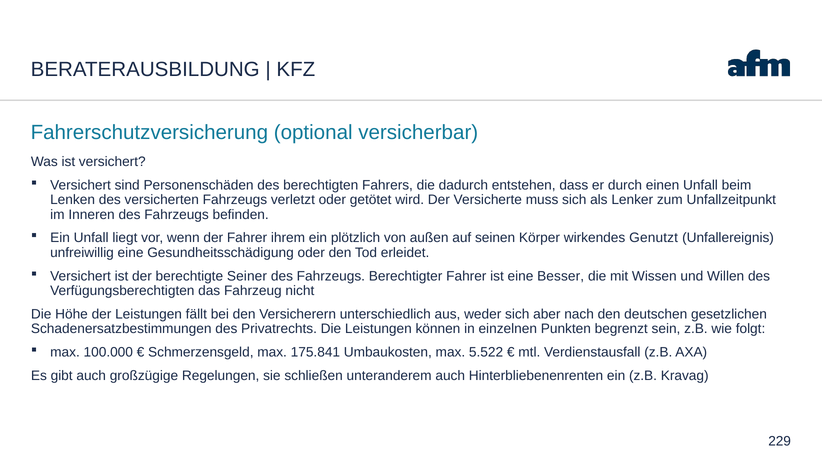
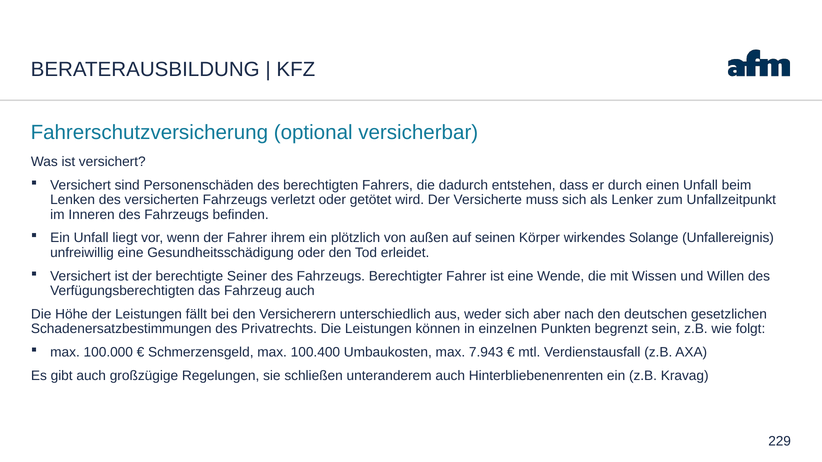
Genutzt: Genutzt -> Solange (654, 238)
Besser: Besser -> Wende (561, 276)
Fahrzeug nicht: nicht -> auch (300, 291)
175.841: 175.841 -> 100.400 (315, 353)
5.522: 5.522 -> 7.943 (486, 353)
